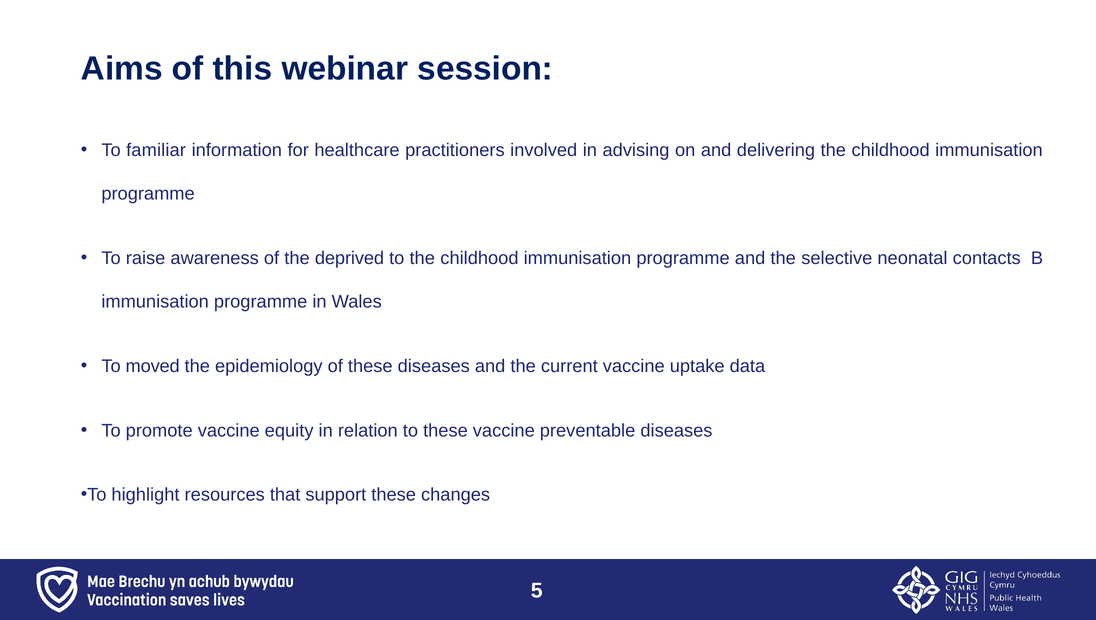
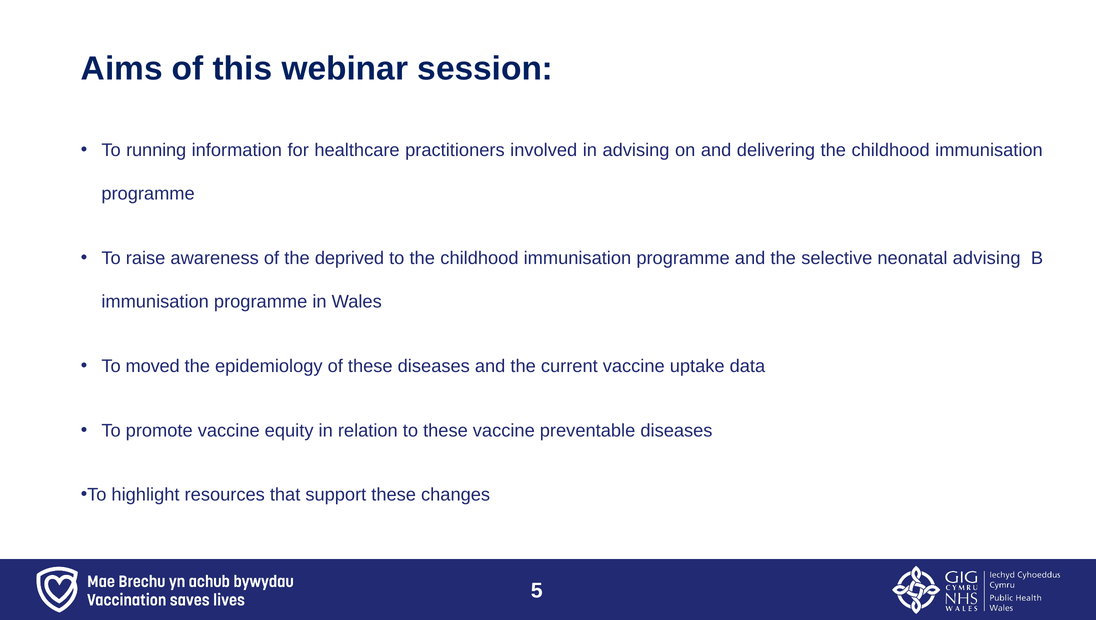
familiar: familiar -> running (156, 150)
neonatal contacts: contacts -> advising (987, 258)
